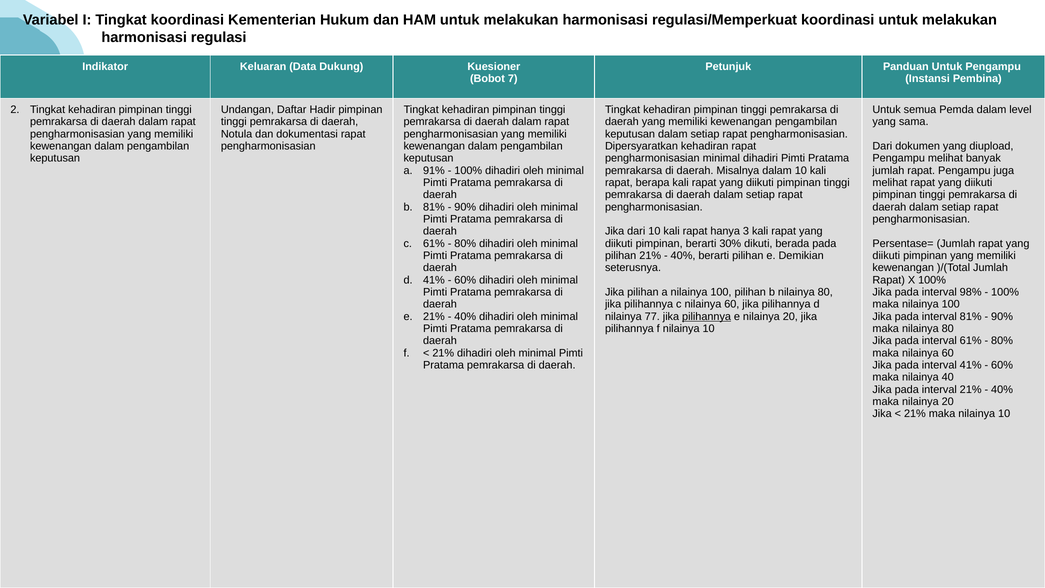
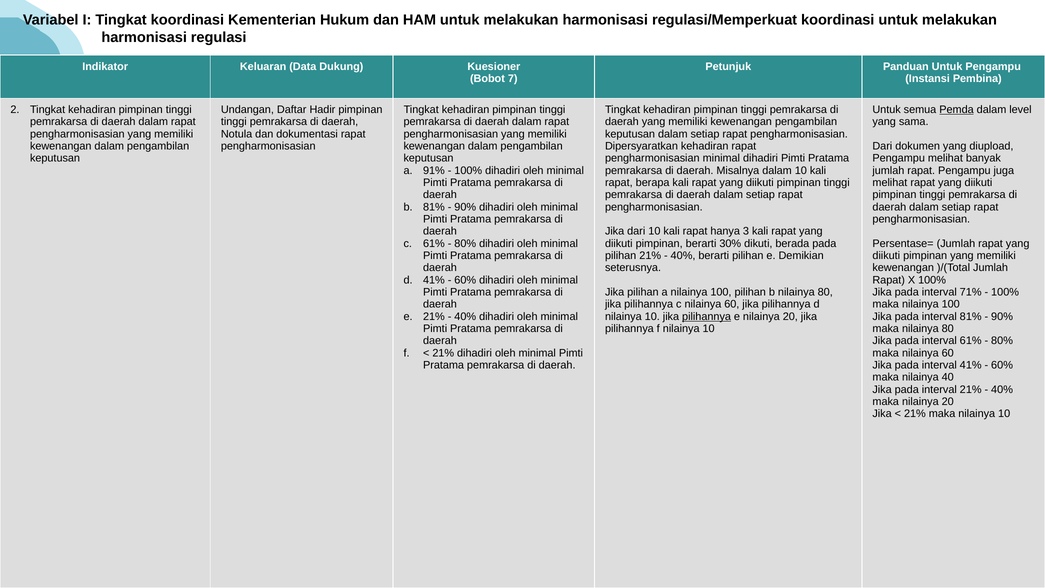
Pemda underline: none -> present (957, 110)
98%: 98% -> 71% (971, 292)
77: 77 -> 10 (652, 316)
